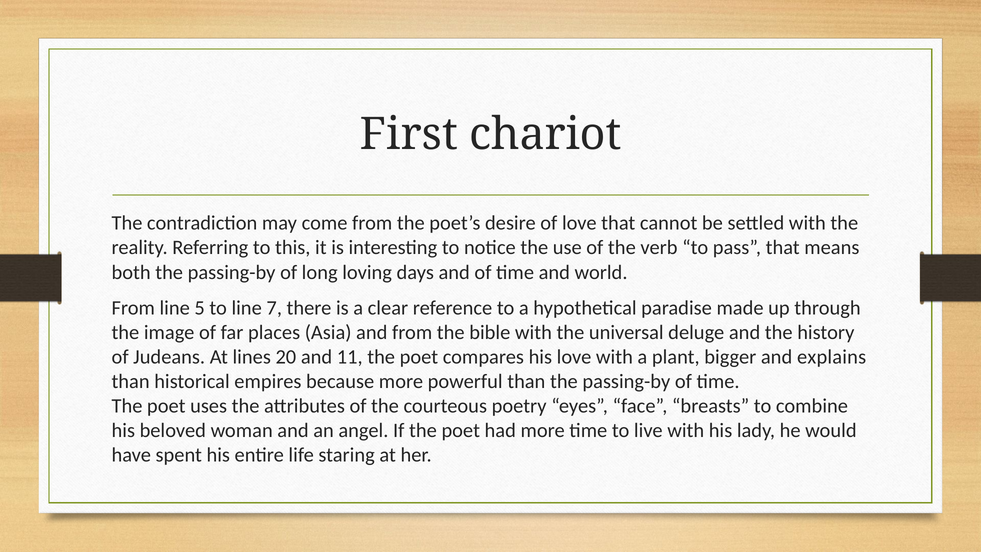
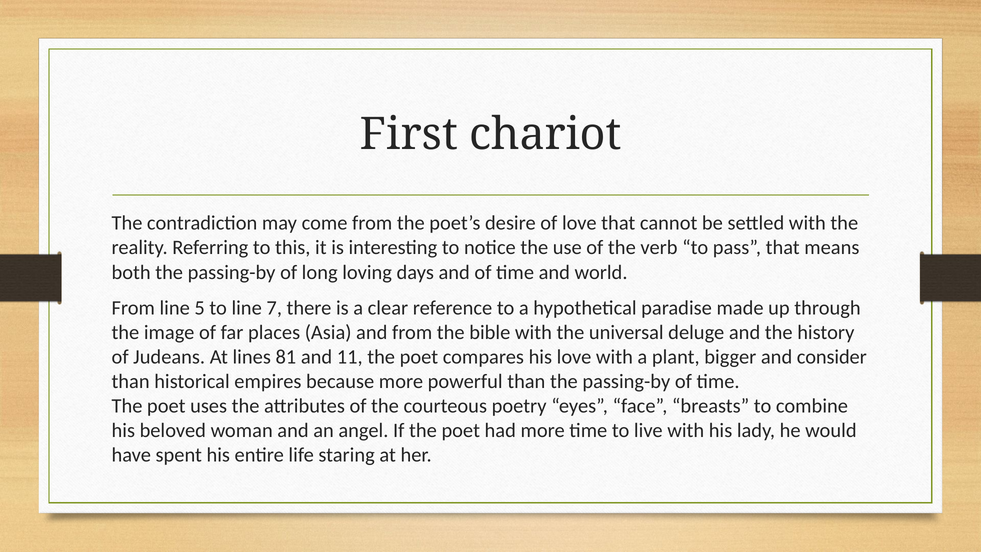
20: 20 -> 81 (286, 357)
explains: explains -> consider (832, 357)
